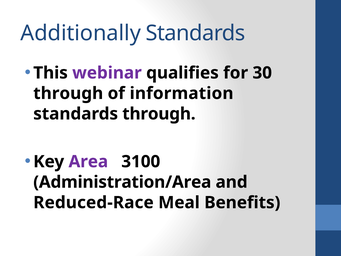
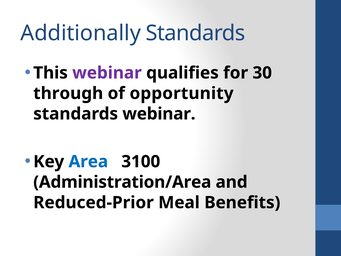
information: information -> opportunity (182, 93)
standards through: through -> webinar (159, 114)
Area colour: purple -> blue (88, 161)
Reduced-Race: Reduced-Race -> Reduced-Prior (94, 202)
